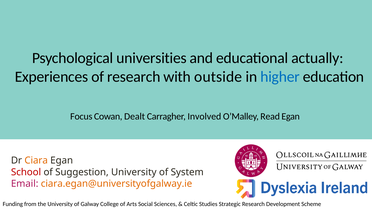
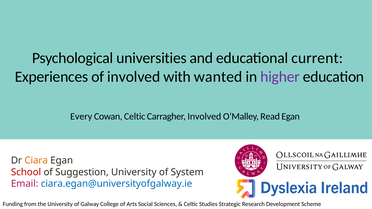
actually: actually -> current (317, 58)
of research: research -> involved (134, 77)
outside: outside -> wanted (218, 77)
higher colour: blue -> purple (280, 77)
Focus: Focus -> Every (81, 117)
Cowan Dealt: Dealt -> Celtic (135, 117)
ciara.egan@universityofgalway.ie colour: orange -> blue (117, 184)
